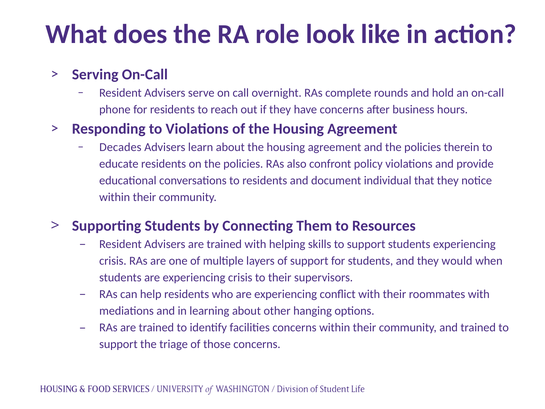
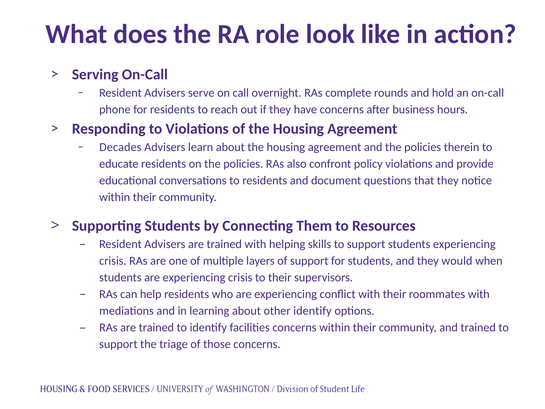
individual: individual -> questions (388, 181)
other hanging: hanging -> identify (312, 311)
